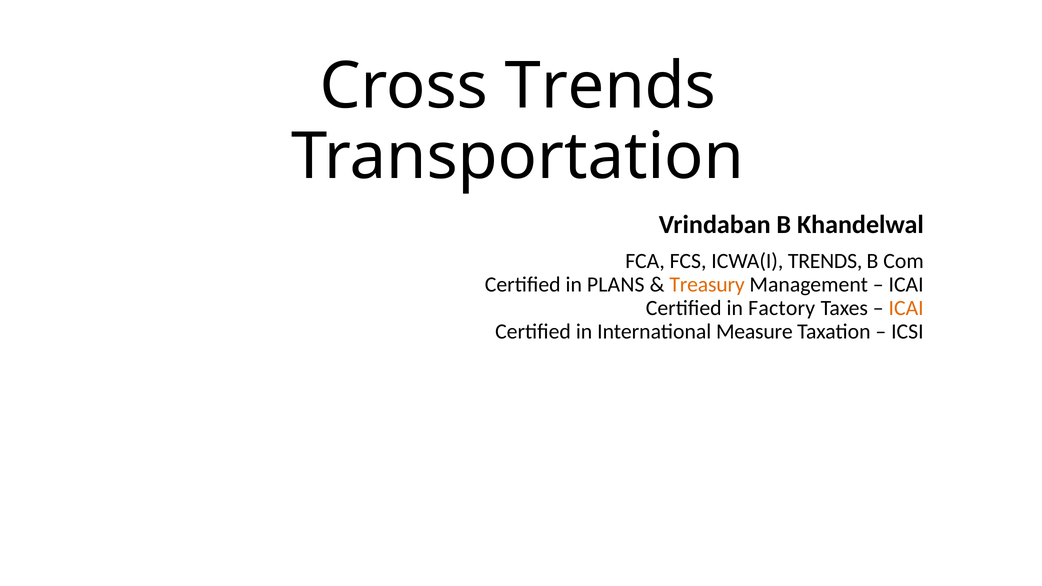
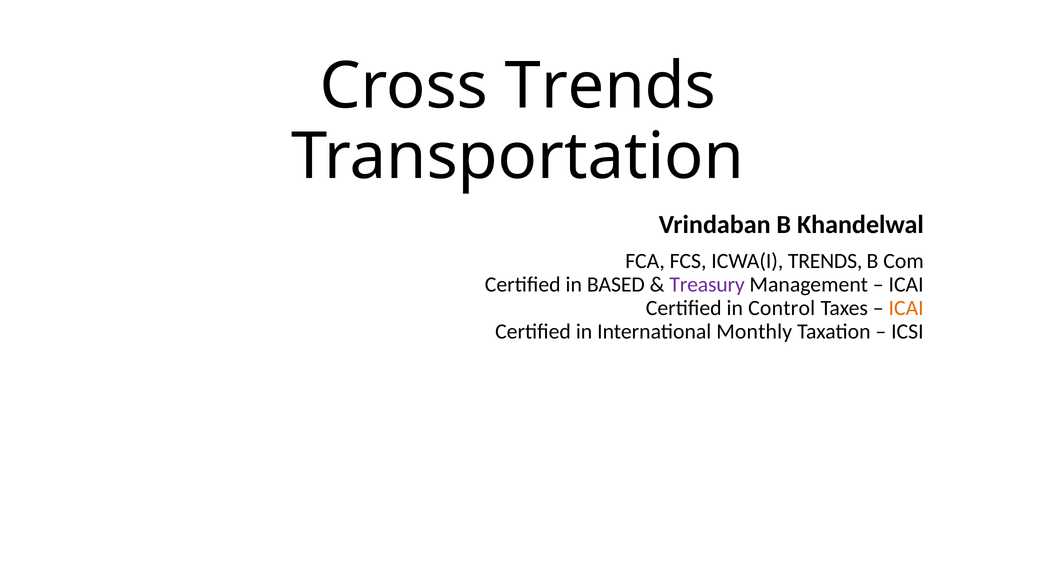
PLANS: PLANS -> BASED (616, 285)
Treasury colour: orange -> purple (707, 285)
Factory: Factory -> Control (782, 308)
Measure: Measure -> Monthly (754, 332)
